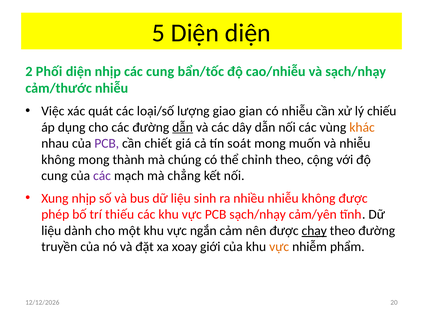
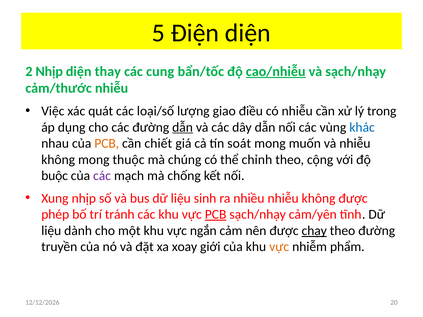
5 Diện: Diện -> Điện (195, 33)
2 Phối: Phối -> Nhịp (49, 71)
diện nhịp: nhịp -> thay (108, 71)
cao/nhiễu underline: none -> present (276, 71)
gian: gian -> điều (251, 111)
chiếu: chiếu -> trong (382, 111)
khác colour: orange -> blue (362, 127)
PCB colour: purple -> orange (107, 144)
thành: thành -> thuộc (129, 160)
cung: cung -> buộc (55, 176)
chẳng: chẳng -> chống (184, 176)
thiếu: thiếu -> tránh (120, 215)
PCB underline: none -> present (216, 215)
